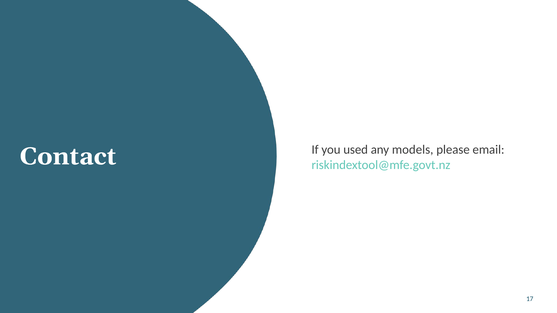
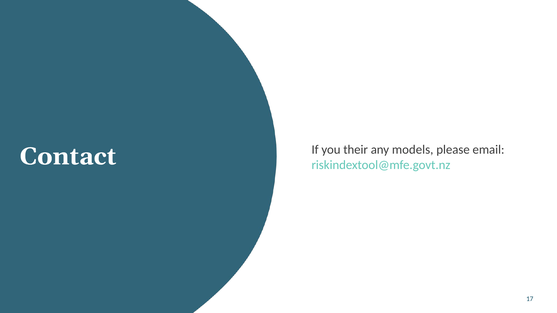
used: used -> their (356, 150)
